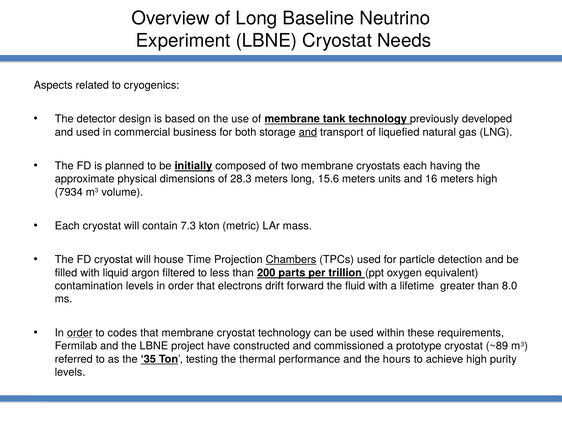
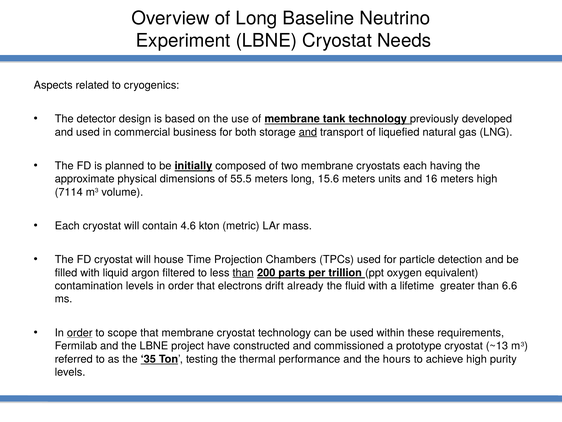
28.3: 28.3 -> 55.5 (241, 179)
7934: 7934 -> 7114 (69, 192)
7.3: 7.3 -> 4.6 (188, 226)
Chambers underline: present -> none (291, 259)
than underline: none -> present (243, 272)
forward: forward -> already (305, 286)
8.0: 8.0 -> 6.6 (510, 286)
codes: codes -> scope (122, 332)
~89: ~89 -> ~13 (497, 346)
